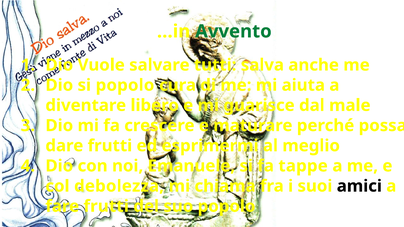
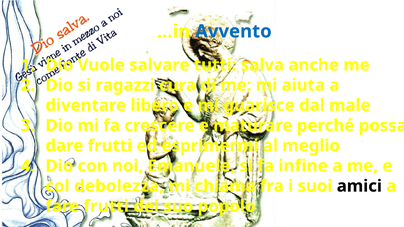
Avvento colour: green -> blue (233, 31)
si popolo: popolo -> ragazzi (125, 85)
tappe: tappe -> infine (303, 166)
